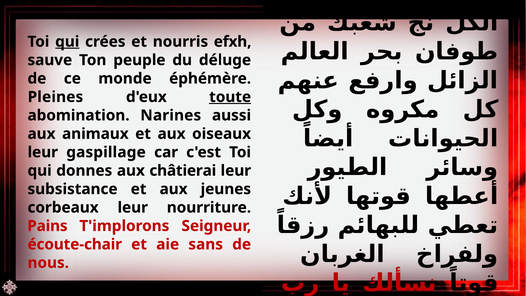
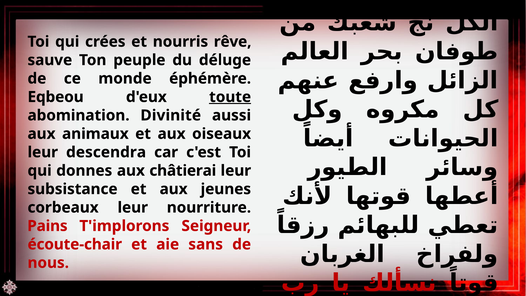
qui underline: present -> none (67, 42)
efxh: efxh -> rêve (233, 42)
Pleines: Pleines -> Eqbeou (56, 97)
Narines: Narines -> Divinité (171, 115)
gaspillage: gaspillage -> descendra (106, 152)
